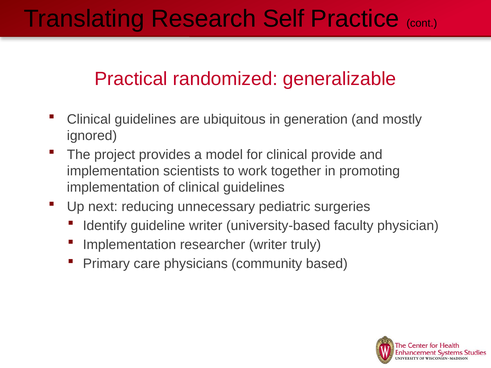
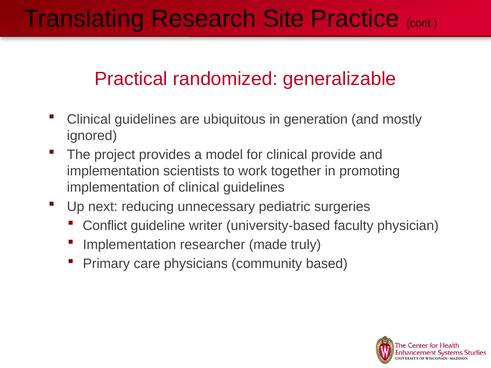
Self: Self -> Site (284, 19)
Identify: Identify -> Conflict (105, 226)
researcher writer: writer -> made (268, 245)
